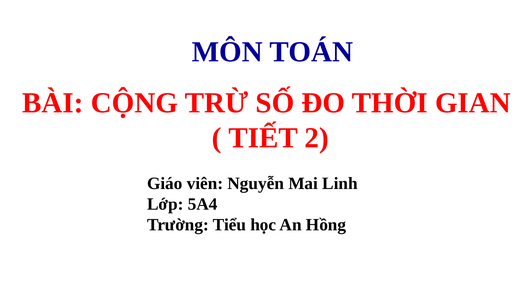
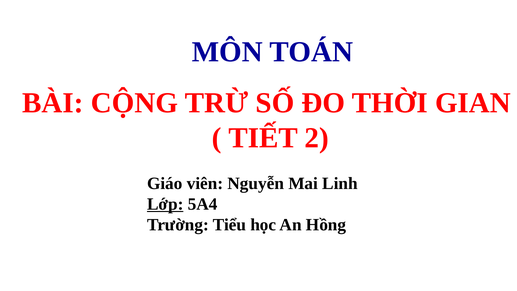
Lớp underline: none -> present (165, 204)
